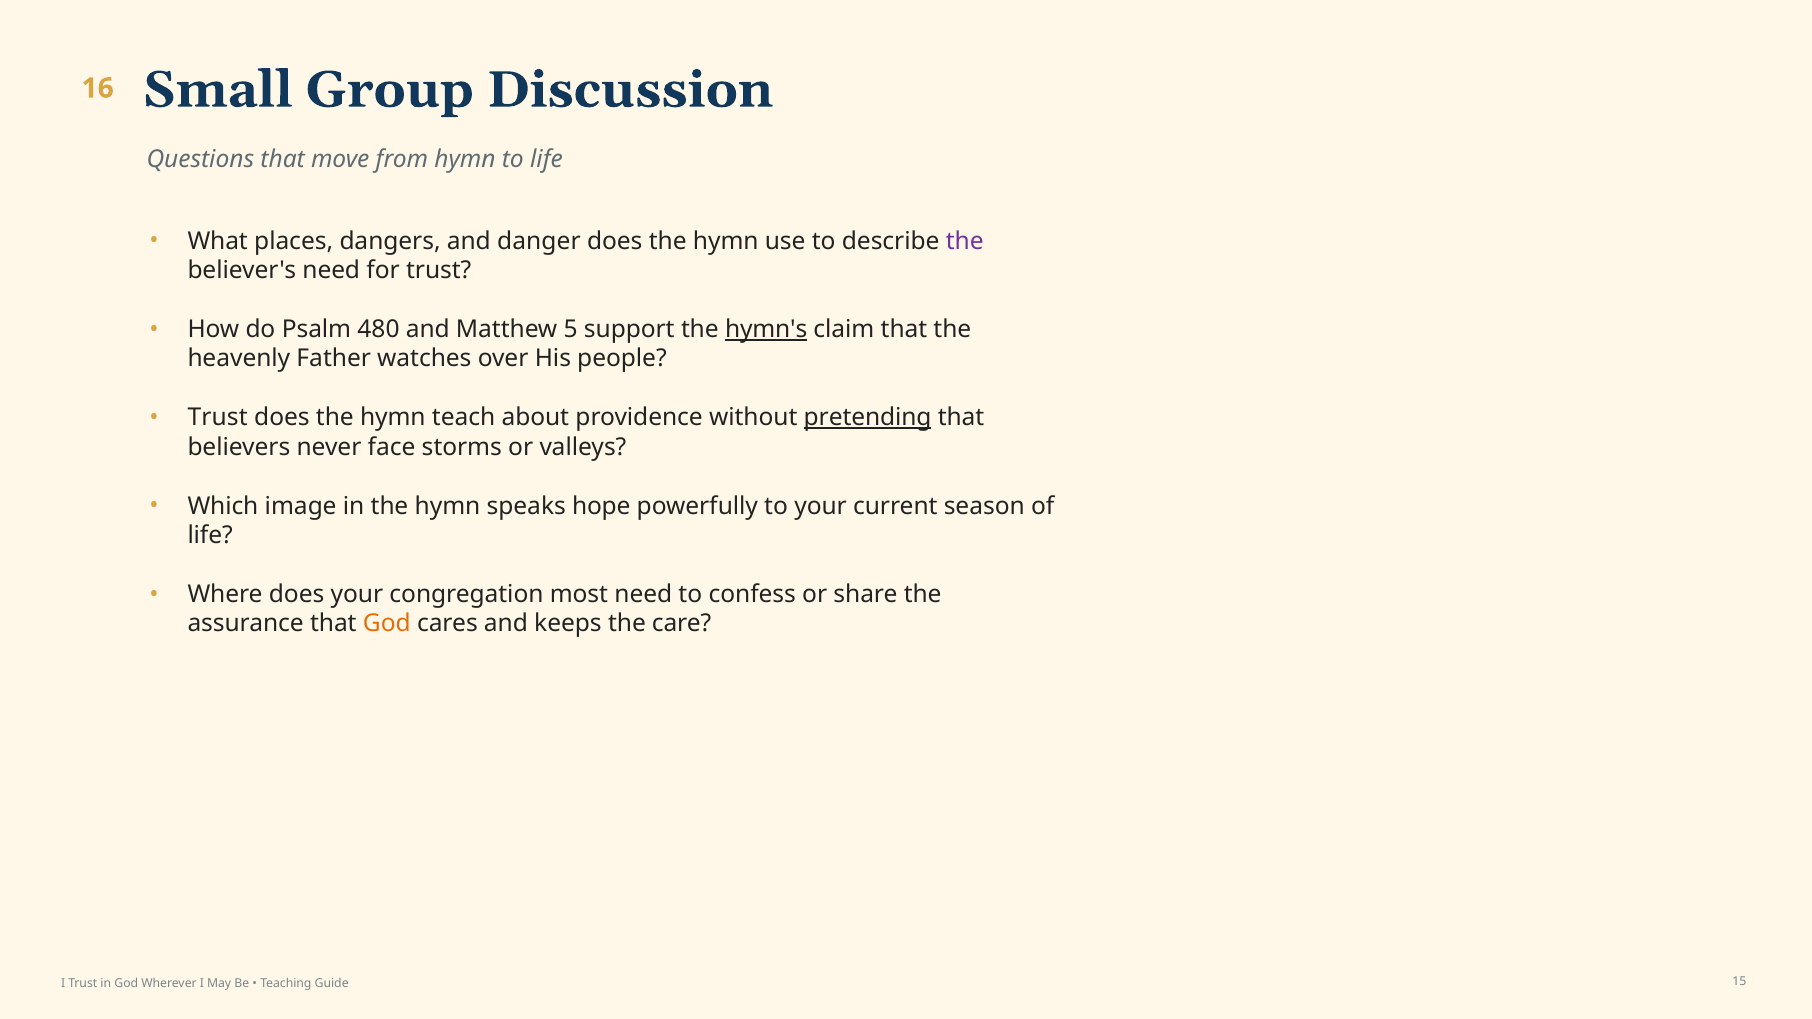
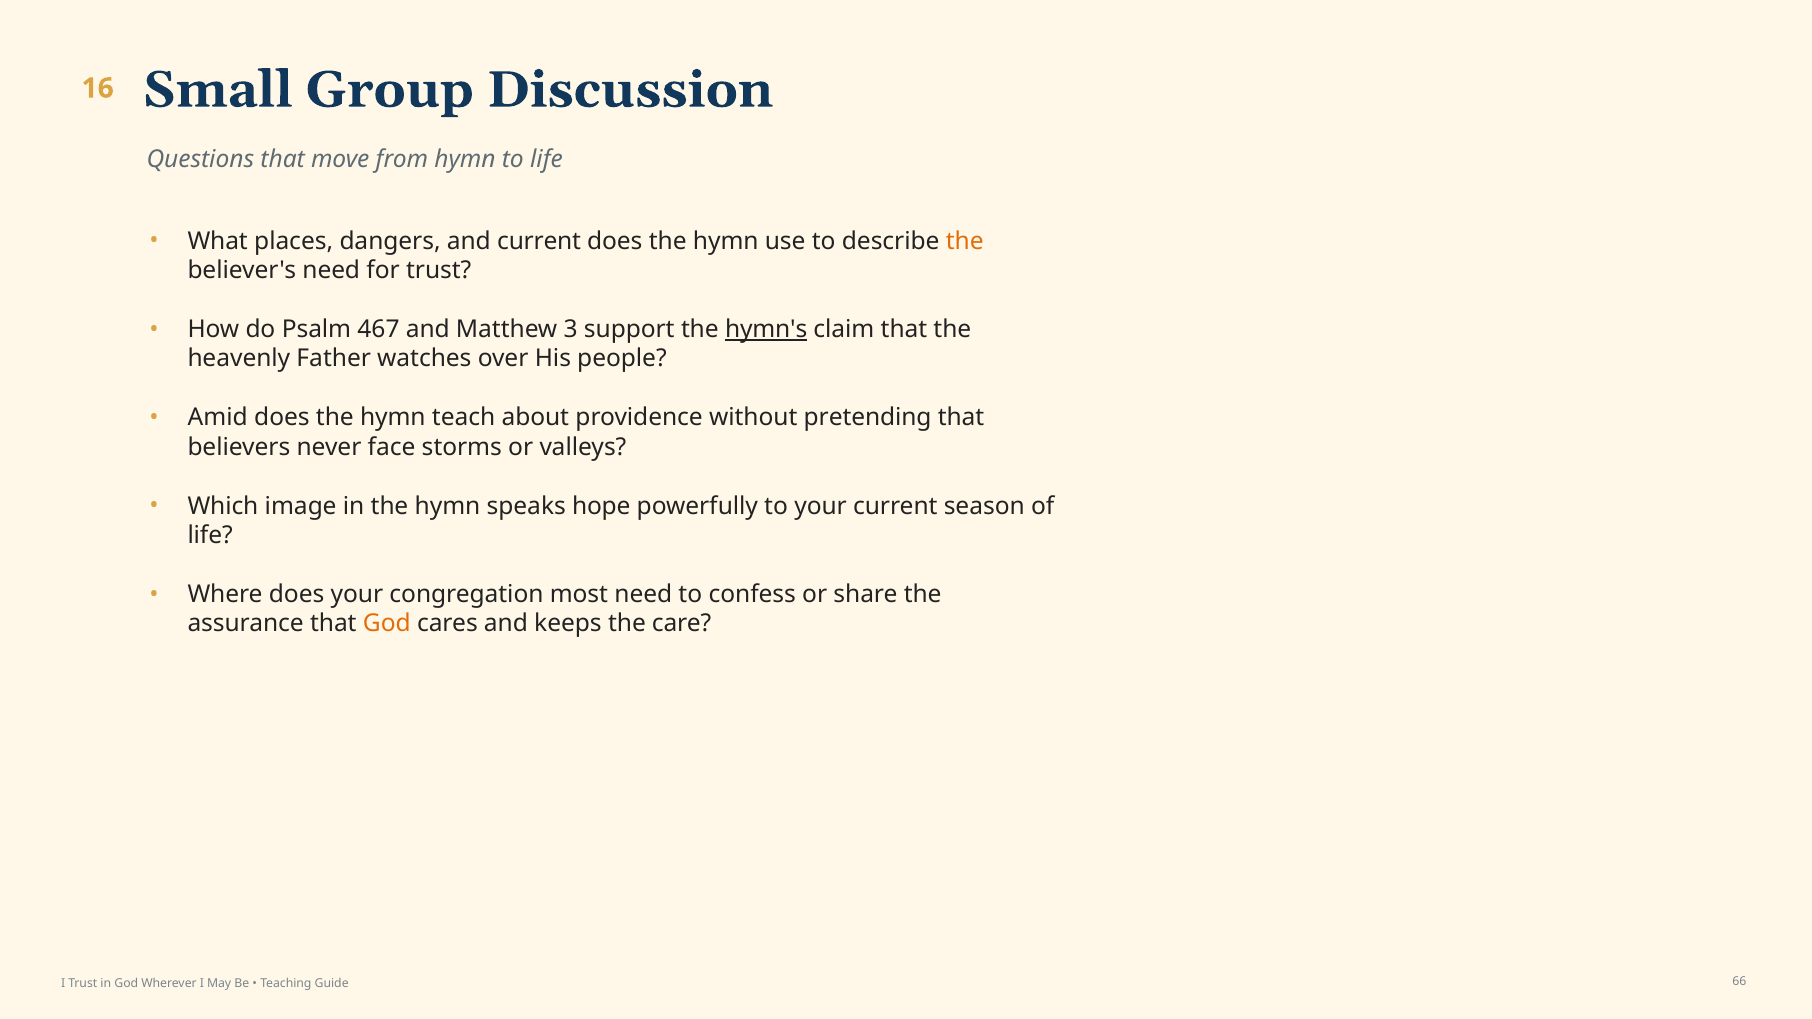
and danger: danger -> current (539, 241)
the colour: purple -> orange (965, 241)
480: 480 -> 467 (379, 329)
5: 5 -> 3 (571, 329)
Trust: Trust -> Amid (218, 418)
pretending underline: present -> none (868, 418)
15: 15 -> 66 (1739, 982)
